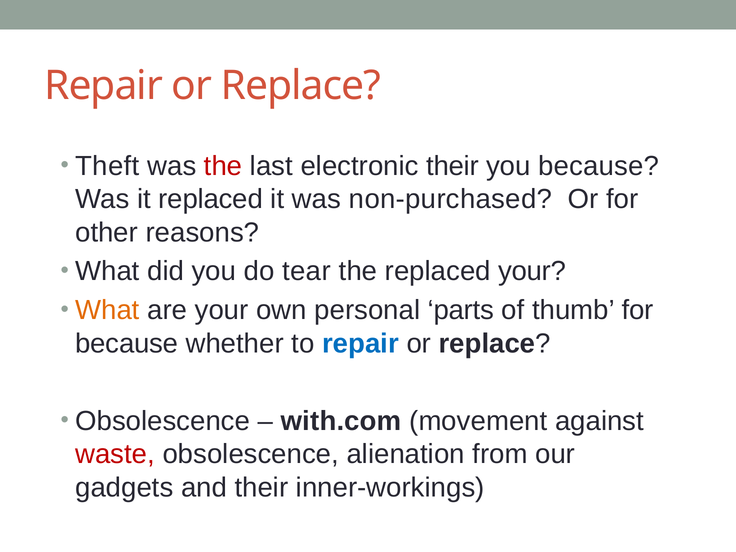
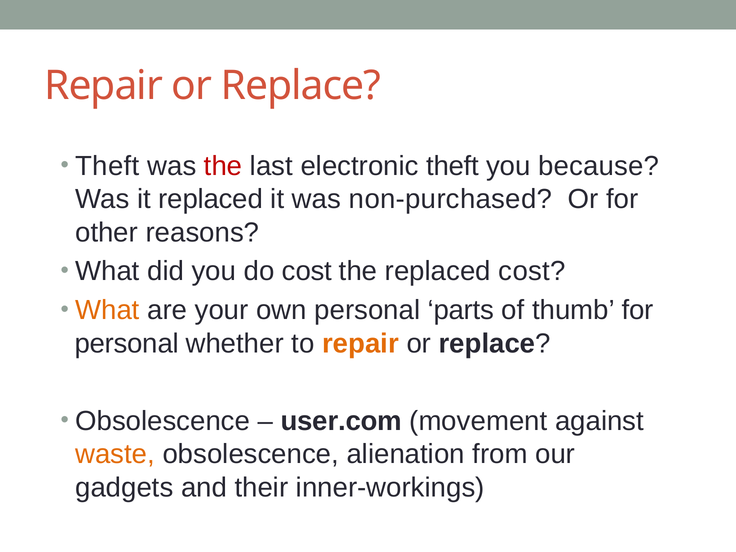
electronic their: their -> theft (453, 166)
do tear: tear -> cost (307, 271)
replaced your: your -> cost (532, 271)
because: because -> personal (127, 343)
repair colour: blue -> orange (360, 343)
with.com: with.com -> user.com (341, 421)
waste colour: red -> orange (115, 454)
